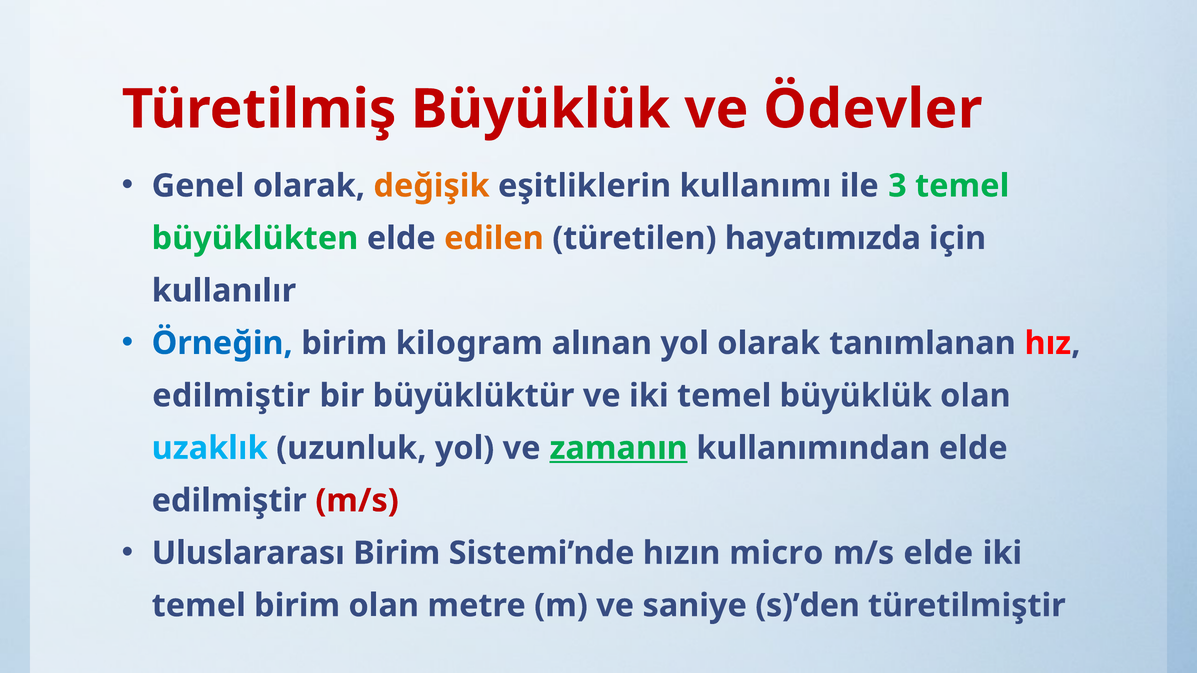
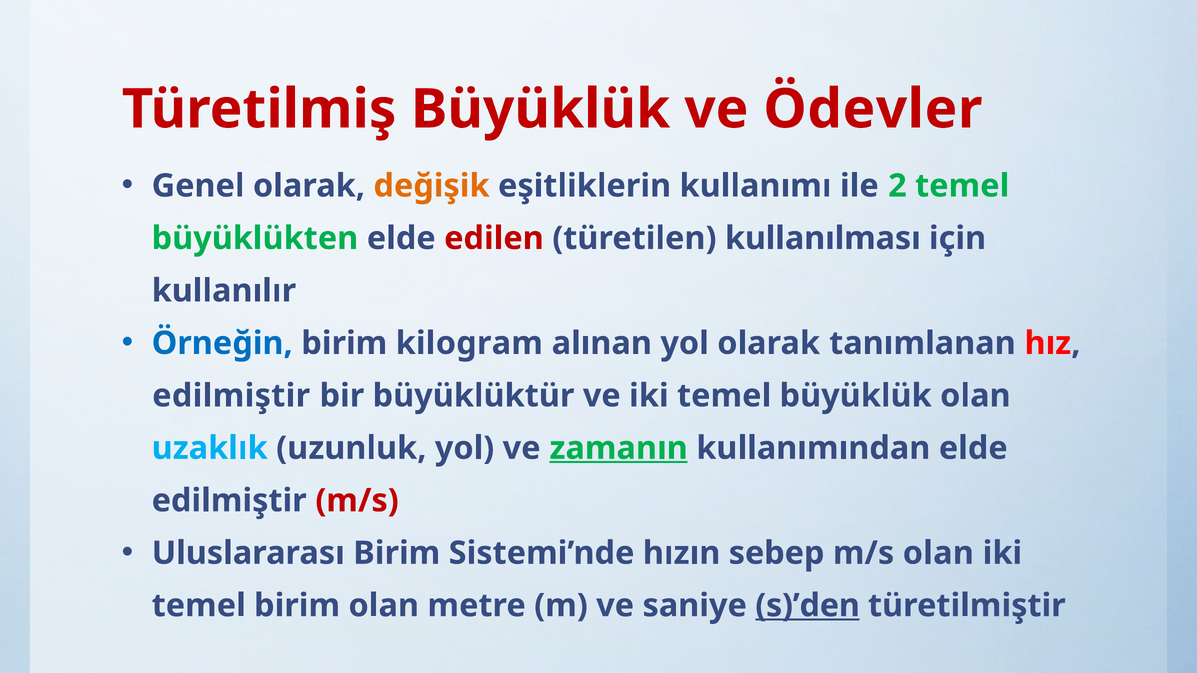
3: 3 -> 2 (897, 186)
edilen colour: orange -> red (494, 238)
hayatımızda: hayatımızda -> kullanılması (823, 238)
micro: micro -> sebep (777, 553)
m/s elde: elde -> olan (938, 553)
s)’den underline: none -> present (808, 606)
